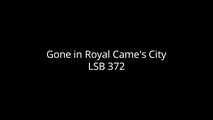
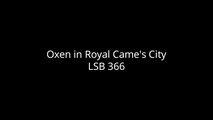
Gone: Gone -> Oxen (59, 55)
372: 372 -> 366 (116, 67)
